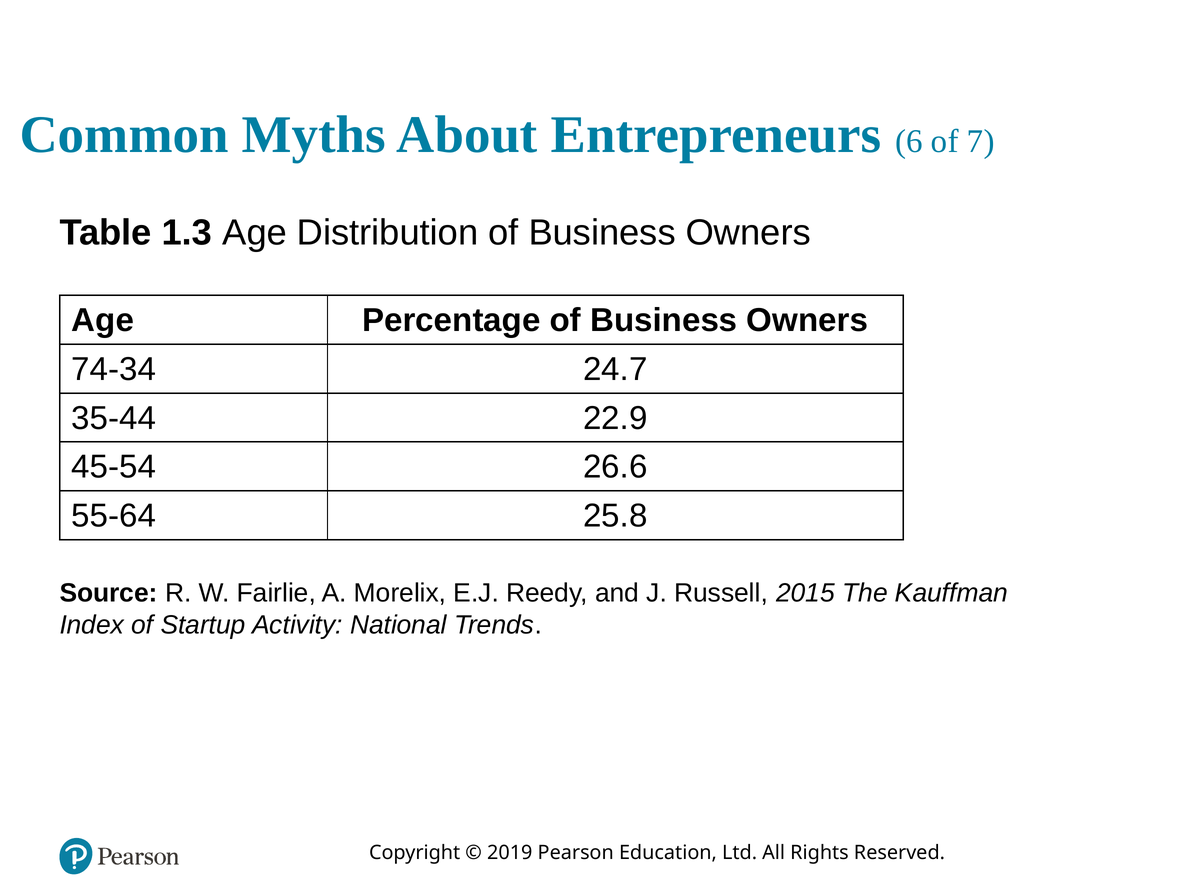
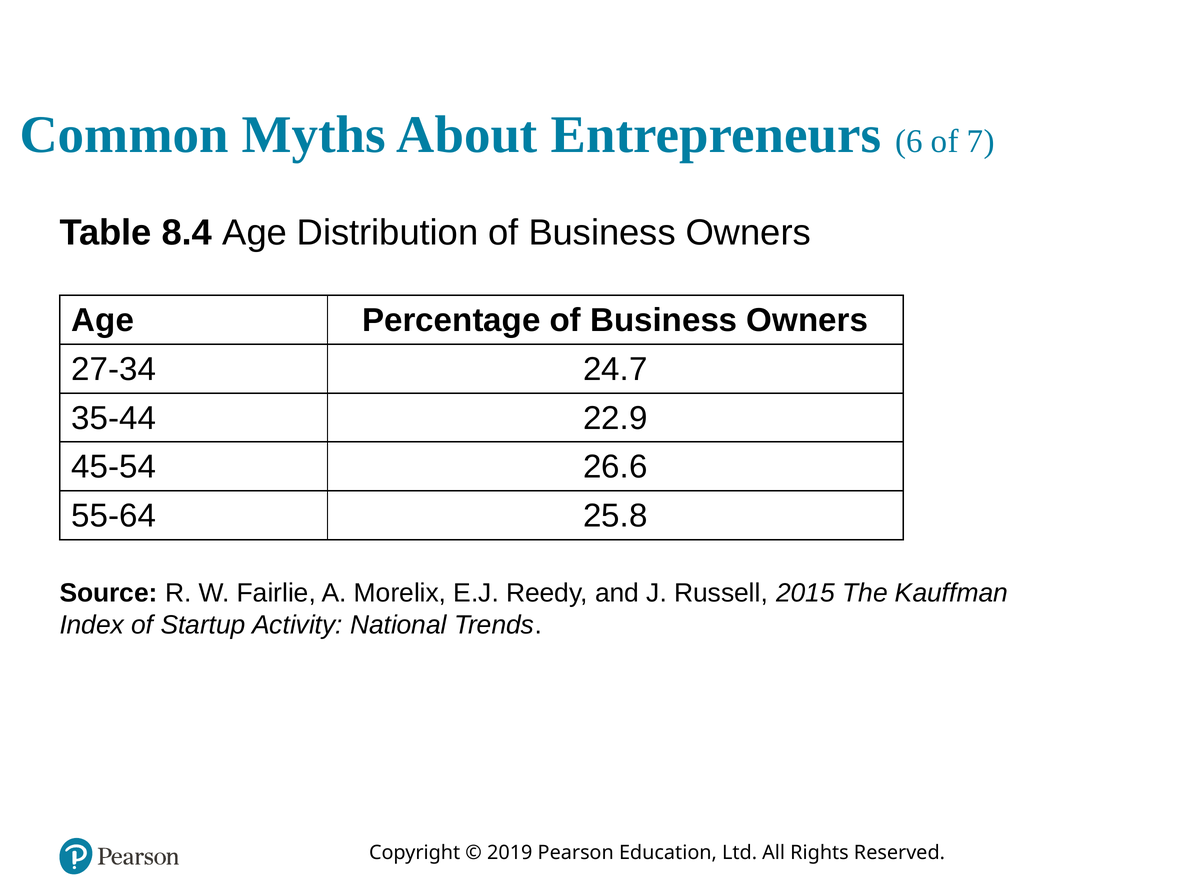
1.3: 1.3 -> 8.4 (187, 233)
74-34: 74-34 -> 27-34 (114, 369)
